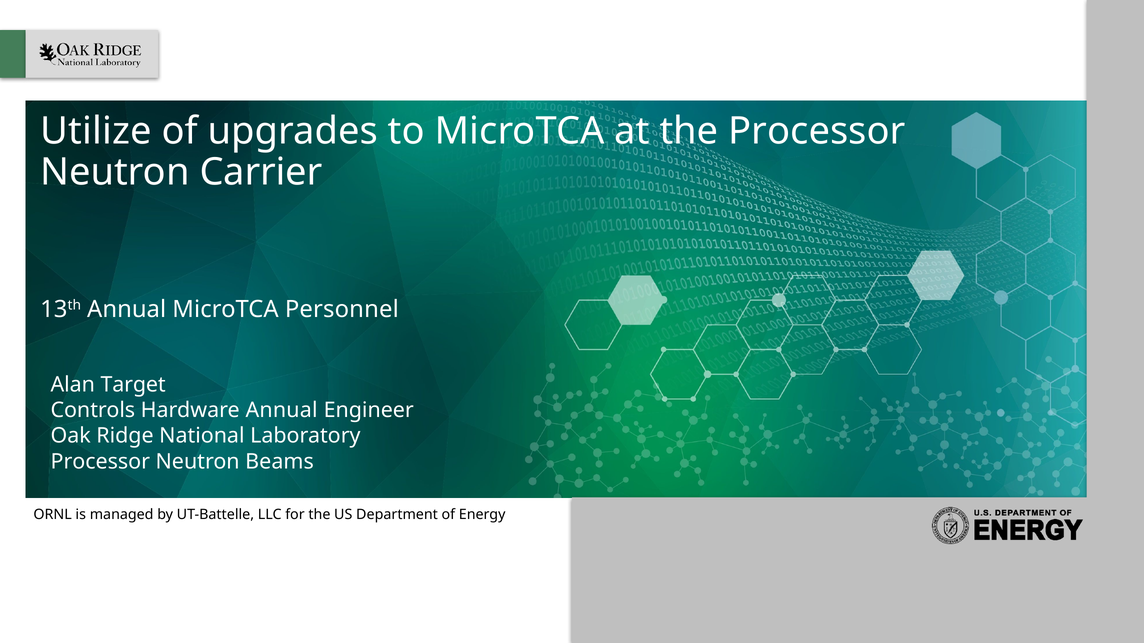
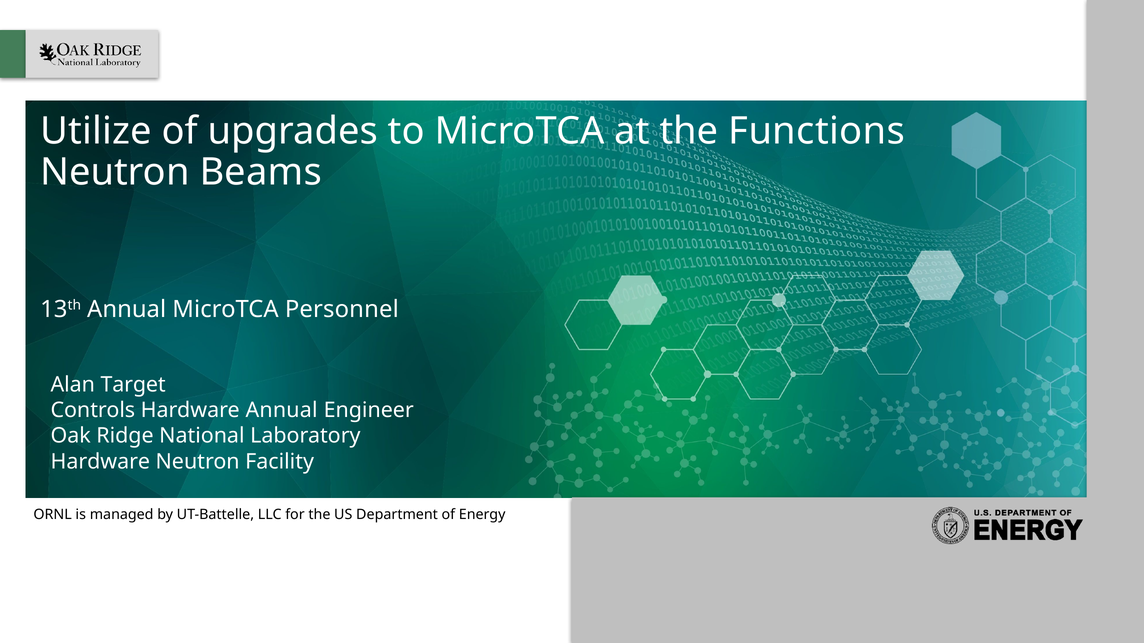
the Processor: Processor -> Functions (817, 131)
Carrier: Carrier -> Beams (261, 172)
Processor: Processor -> Hardware (100, 462)
Beams: Beams -> Facility (280, 462)
